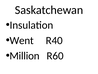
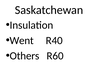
Million: Million -> Others (24, 55)
